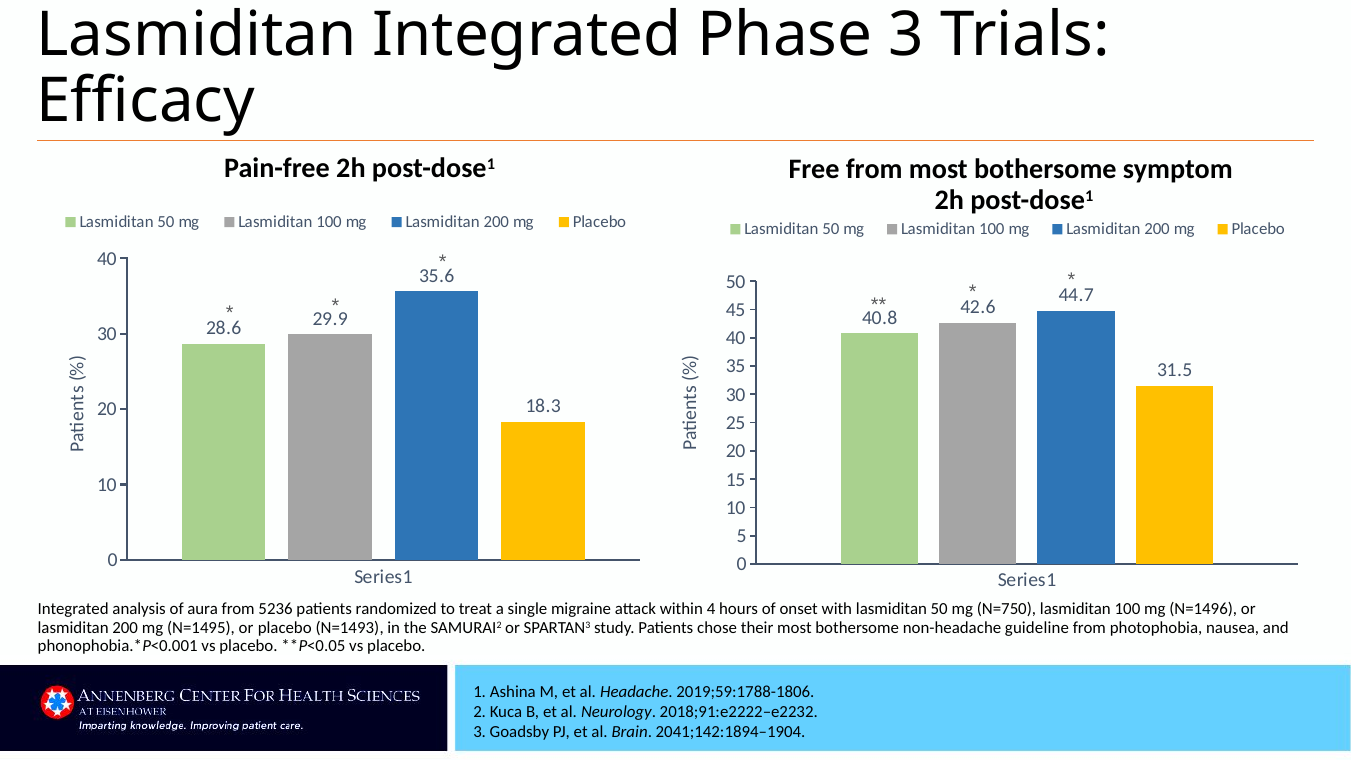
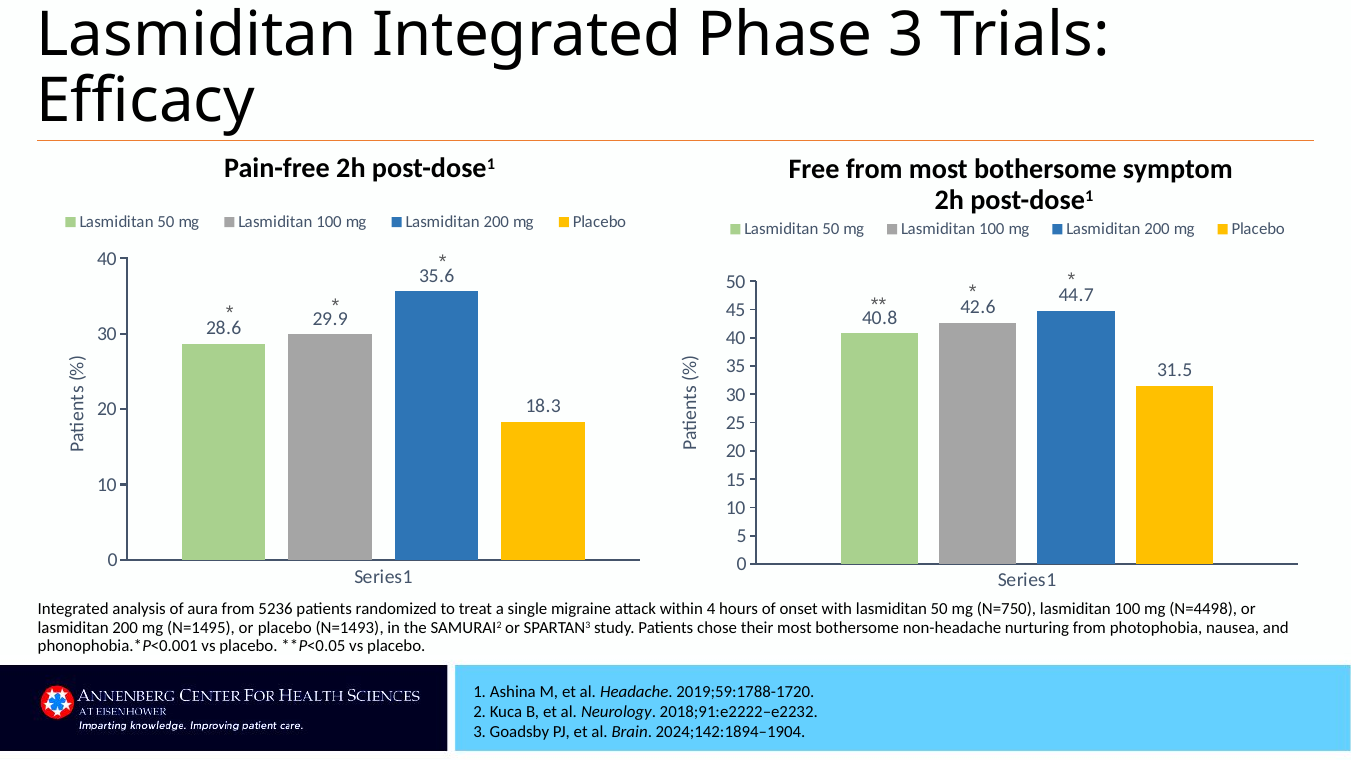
N=1496: N=1496 -> N=4498 (1203, 609)
guideline: guideline -> nurturing (1037, 628)
2019;59:1788-1806: 2019;59:1788-1806 -> 2019;59:1788-1720 (745, 691)
2041;142:1894–1904: 2041;142:1894–1904 -> 2024;142:1894–1904 (731, 732)
